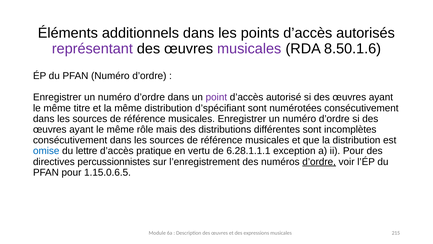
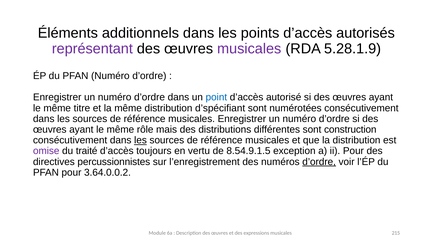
8.50.1.6: 8.50.1.6 -> 5.28.1.9 (353, 49)
point colour: purple -> blue (216, 97)
incomplètes: incomplètes -> construction (350, 129)
les underline: none -> present (140, 140)
omise colour: blue -> purple (46, 151)
lettre: lettre -> traité (87, 151)
pratique: pratique -> toujours (154, 151)
6.28.1.1.1: 6.28.1.1.1 -> 8.54.9.1.5 (248, 151)
1.15.0.6.5: 1.15.0.6.5 -> 3.64.0.0.2 (107, 172)
